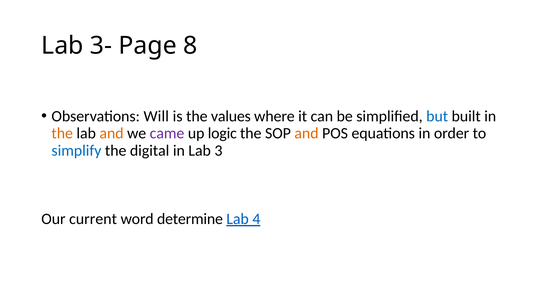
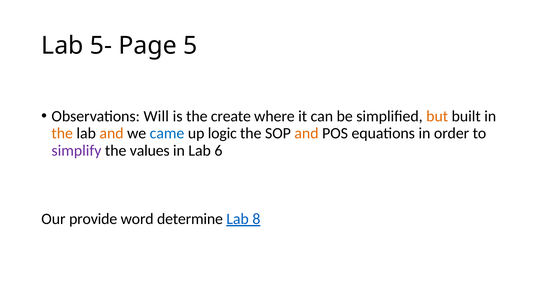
3-: 3- -> 5- (101, 46)
8: 8 -> 5 (190, 46)
values: values -> create (231, 116)
but colour: blue -> orange (437, 116)
came colour: purple -> blue (167, 133)
simplify colour: blue -> purple (76, 150)
digital: digital -> values (150, 150)
3: 3 -> 6 (218, 150)
current: current -> provide (93, 219)
4: 4 -> 8 (256, 219)
